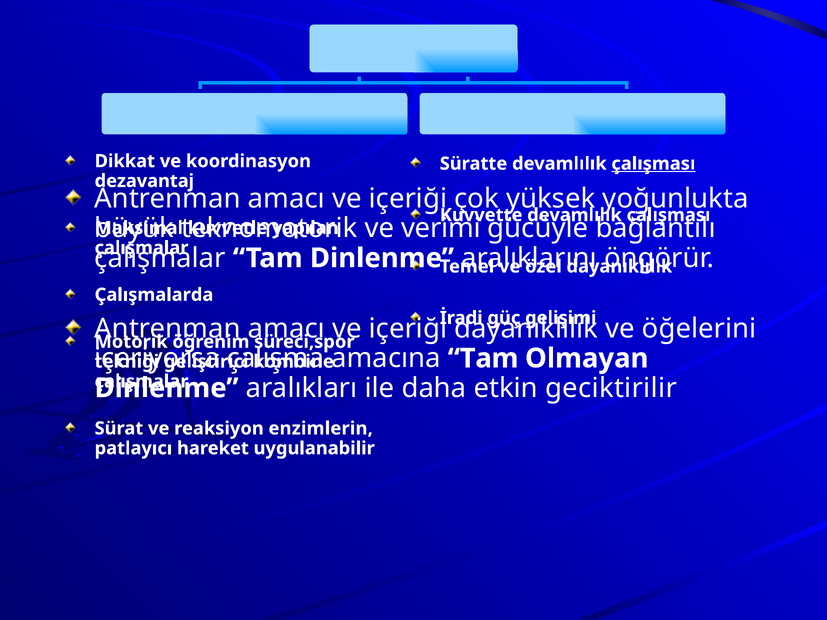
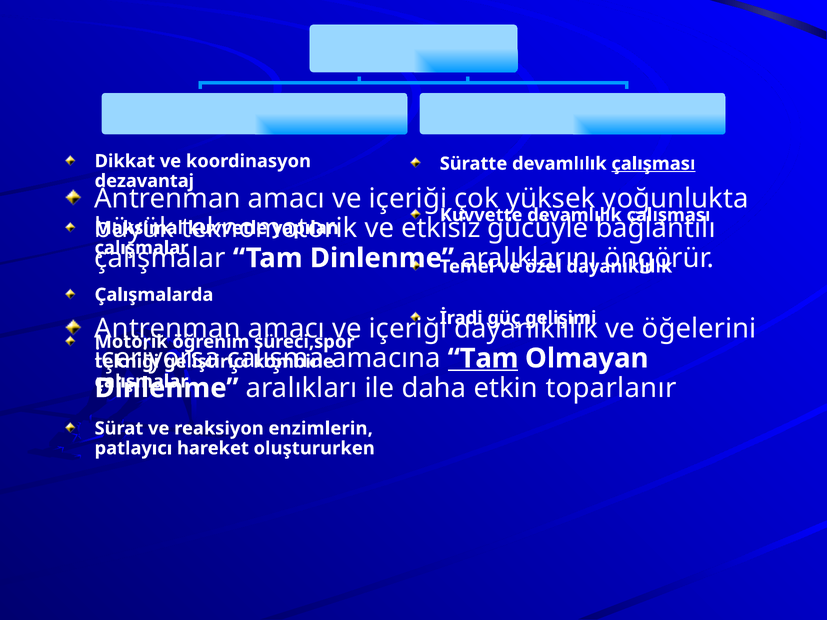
verimi: verimi -> etkisiz (441, 228)
Tam underline: none -> present (483, 358)
geciktirilir: geciktirilir -> toparlanır (611, 388)
uygulanabilir: uygulanabilir -> oluştururken (314, 448)
